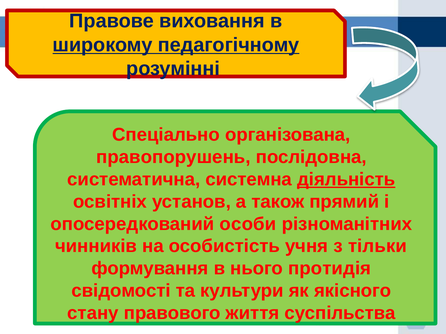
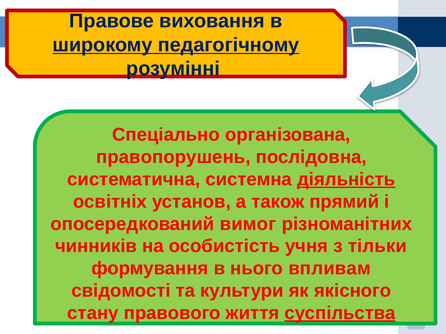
особи: особи -> вимог (248, 224)
протидія: протидія -> впливам (330, 269)
суспільства underline: none -> present (340, 313)
